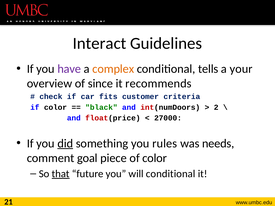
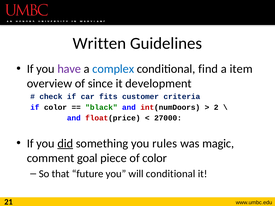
Interact: Interact -> Written (99, 43)
complex colour: orange -> blue (113, 69)
tells: tells -> find (208, 69)
your: your -> item (241, 69)
recommends: recommends -> development (158, 84)
needs: needs -> magic (218, 144)
that underline: present -> none (61, 174)
